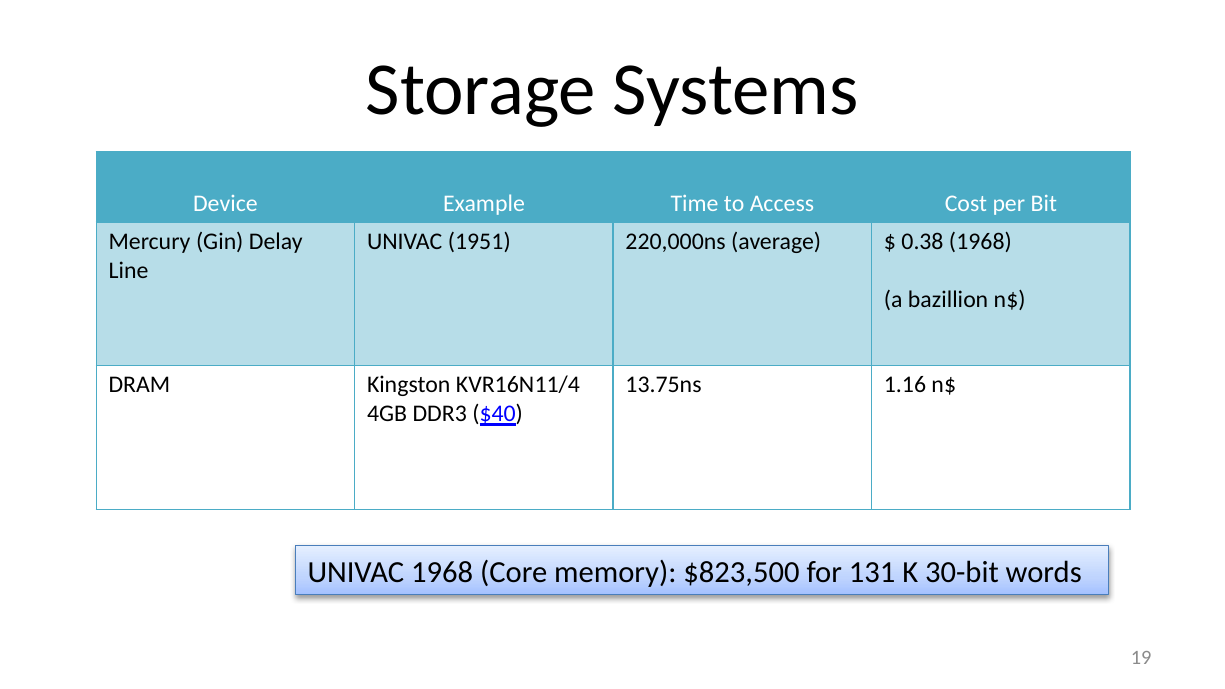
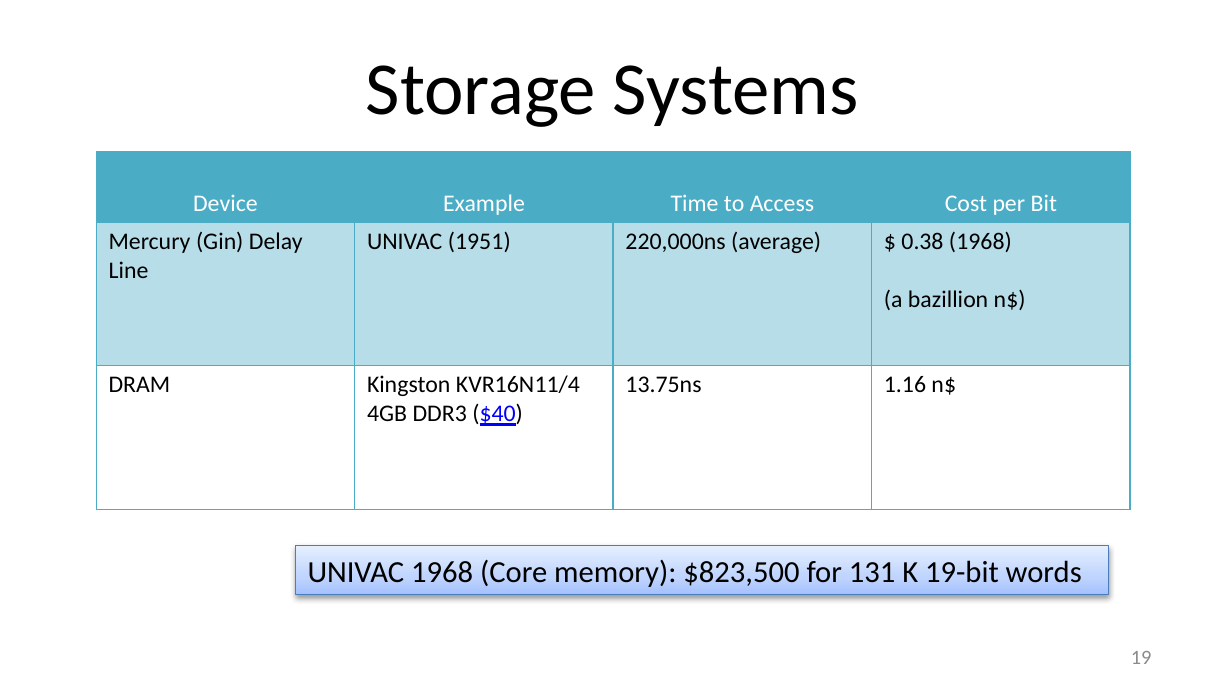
30-bit: 30-bit -> 19-bit (962, 572)
